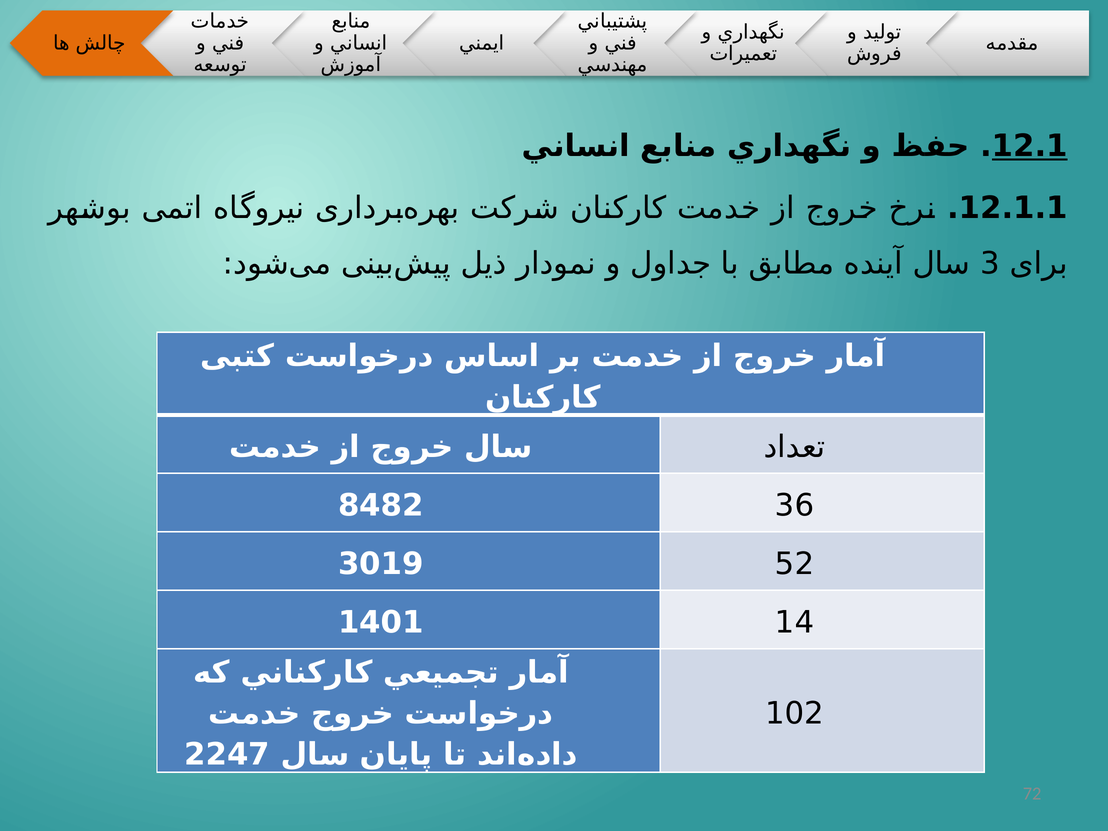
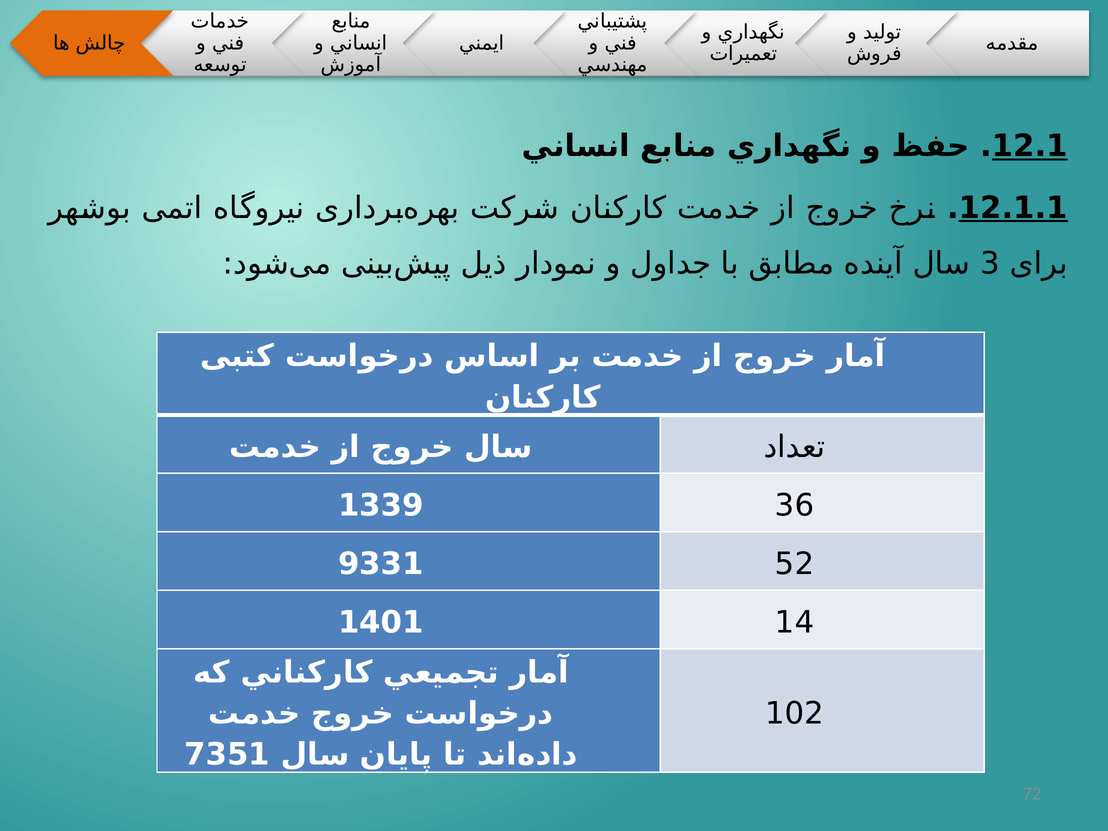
12.1.1 underline: none -> present (1013, 208)
8482: 8482 -> 1339 (381, 506)
3019: 3019 -> 9331 (381, 564)
2247: 2247 -> 7351 (227, 755)
